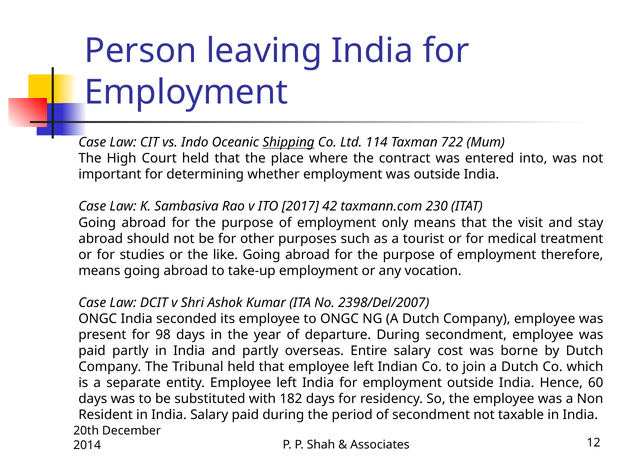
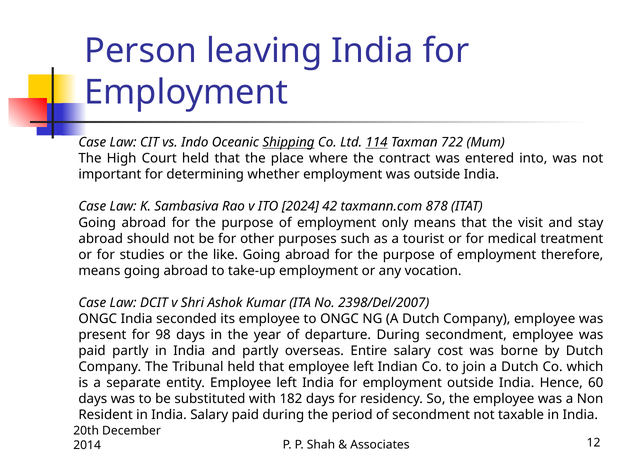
114 underline: none -> present (377, 143)
2017: 2017 -> 2024 (300, 207)
230: 230 -> 878 (437, 207)
